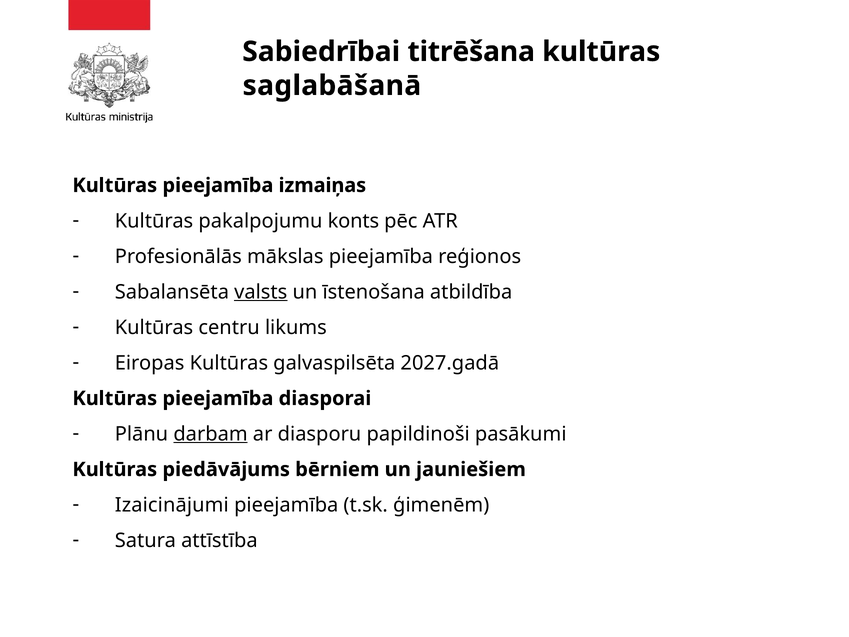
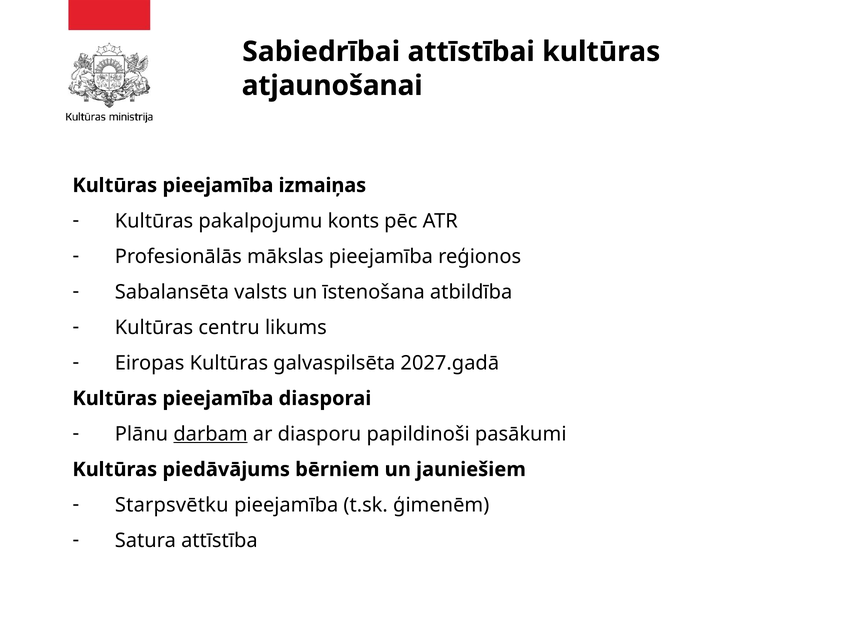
titrēšana: titrēšana -> attīstībai (471, 52)
saglabāšanā: saglabāšanā -> atjaunošanai (332, 86)
valsts underline: present -> none (261, 292)
Izaicinājumi: Izaicinājumi -> Starpsvētku (172, 505)
